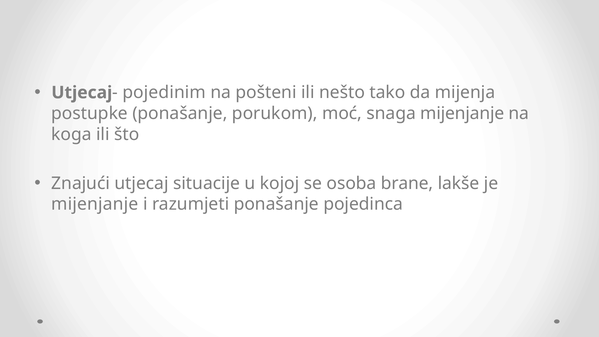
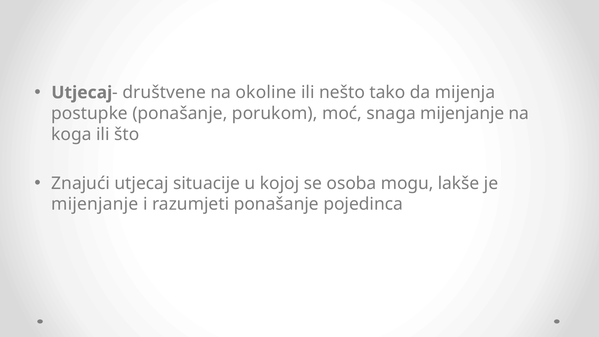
pojedinim: pojedinim -> društvene (164, 93)
pošteni: pošteni -> okoline (266, 93)
brane: brane -> mogu (407, 183)
